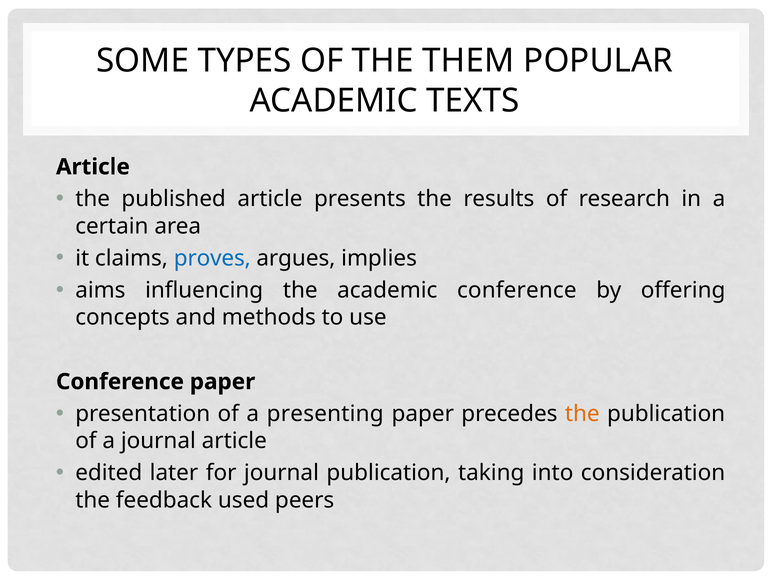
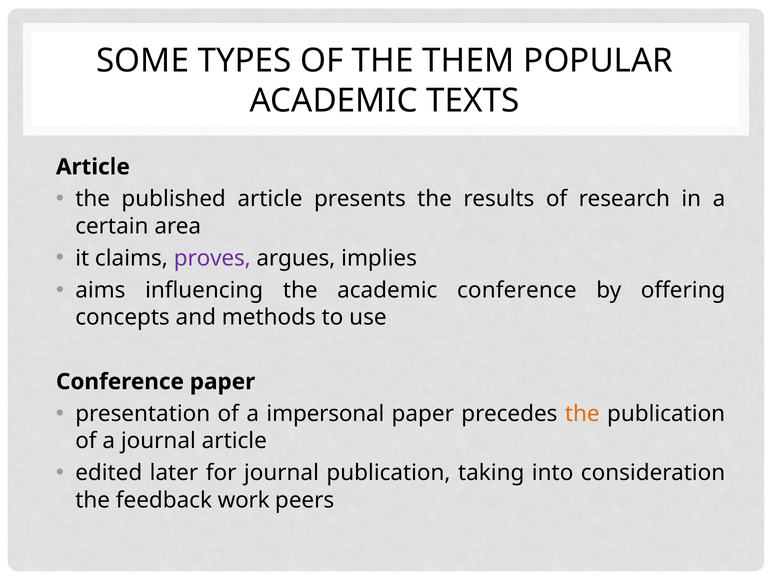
proves colour: blue -> purple (212, 258)
presenting: presenting -> impersonal (325, 414)
used: used -> work (244, 500)
